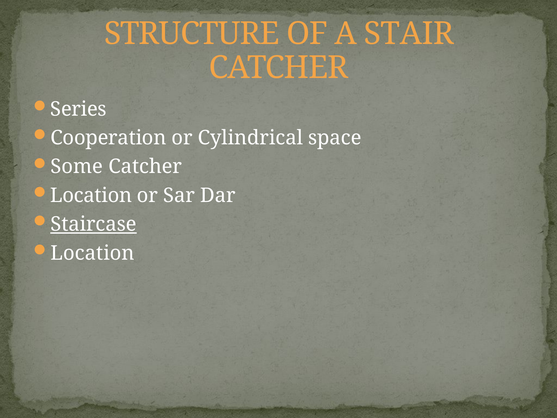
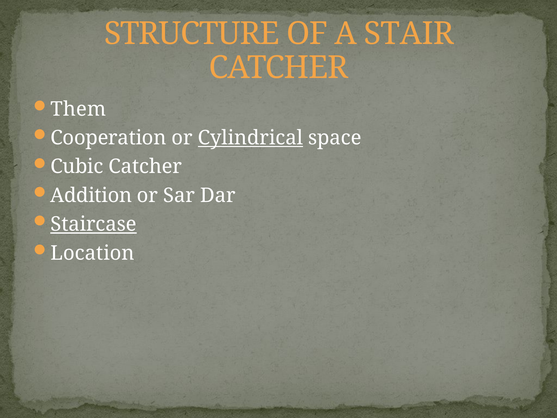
Series: Series -> Them (78, 109)
Cylindrical underline: none -> present (250, 138)
Some: Some -> Cubic (77, 167)
Location: Location -> Addition (91, 195)
